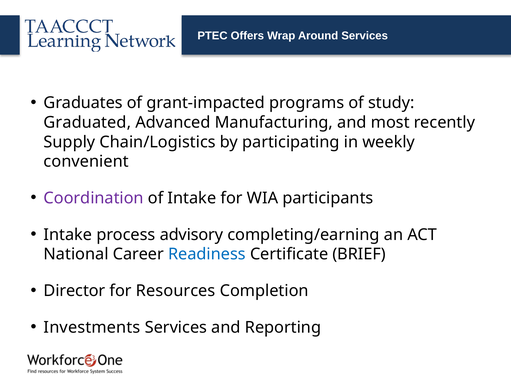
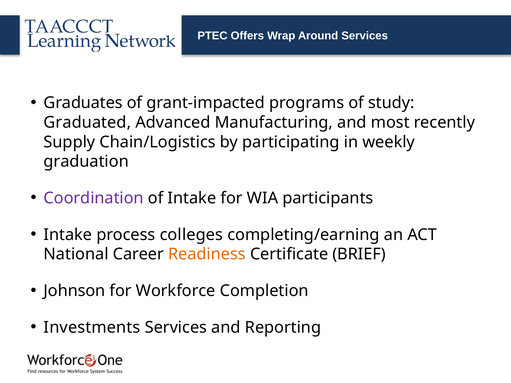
convenient: convenient -> graduation (86, 162)
advisory: advisory -> colleges (191, 235)
Readiness colour: blue -> orange (207, 254)
Director: Director -> Johnson (74, 291)
Resources: Resources -> Workforce (176, 291)
